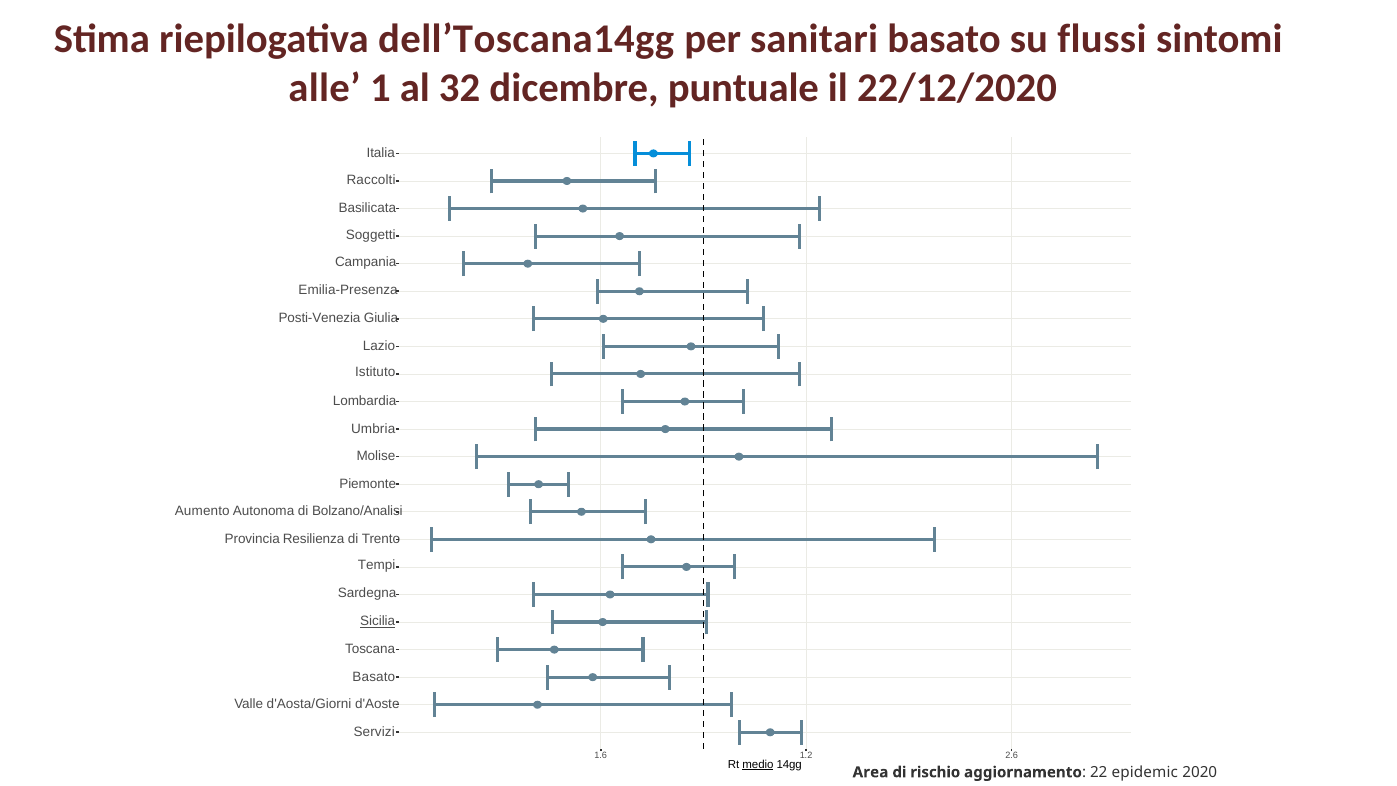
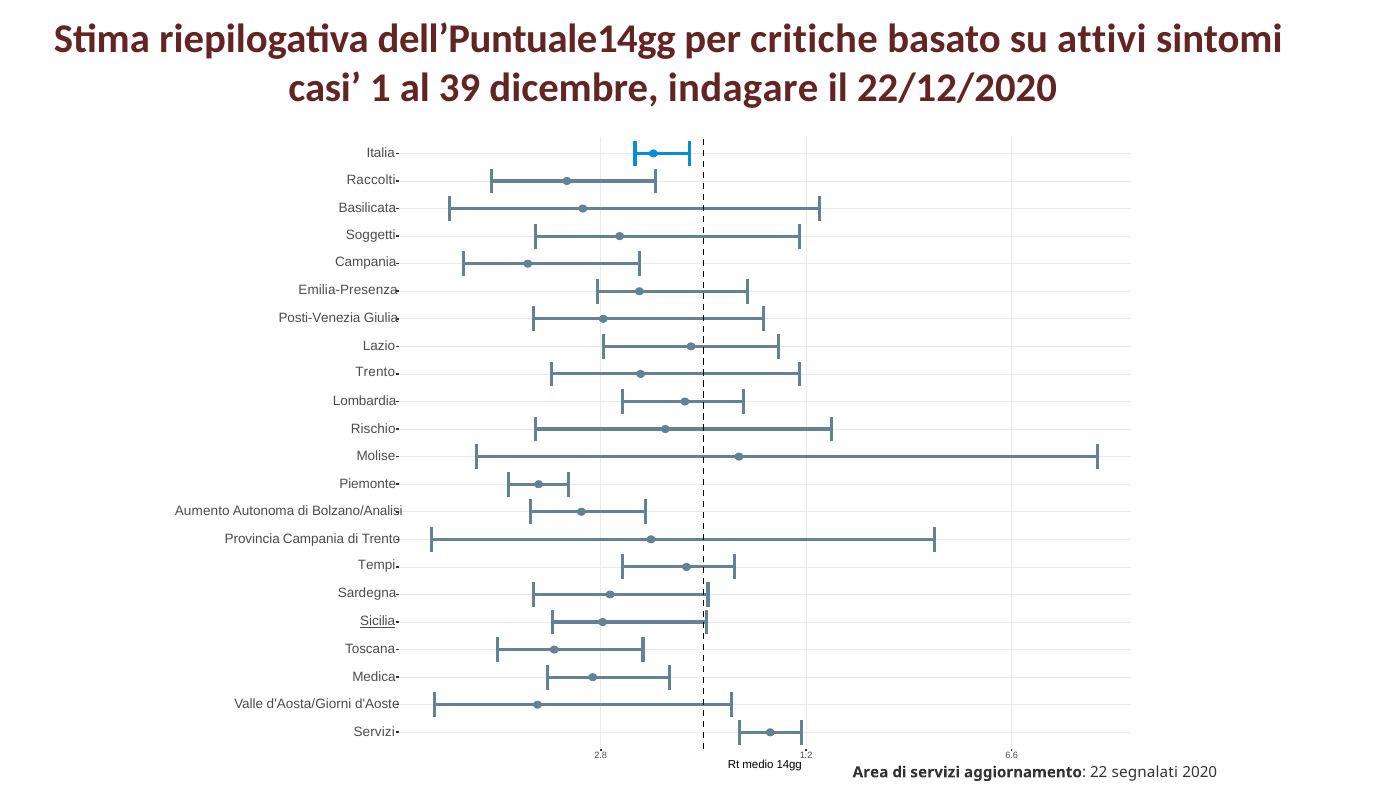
dell’Toscana14gg: dell’Toscana14gg -> dell’Puntuale14gg (527, 39)
sanitari: sanitari -> critiche (814, 39)
flussi: flussi -> attivi (1102, 39)
alle: alle -> casi (325, 88)
32: 32 -> 39 (460, 88)
puntuale: puntuale -> indagare (743, 88)
Istituto: Istituto -> Trento (375, 372)
Umbria: Umbria -> Rischio (373, 428)
Provincia Resilienza: Resilienza -> Campania (313, 539)
Basato: Basato -> Medica (374, 676)
1.6: 1.6 -> 2.8 (601, 755)
2.6: 2.6 -> 6.6 (1012, 755)
medio underline: present -> none (758, 764)
di rischio: rischio -> servizi (935, 772)
epidemic: epidemic -> segnalati (1145, 772)
